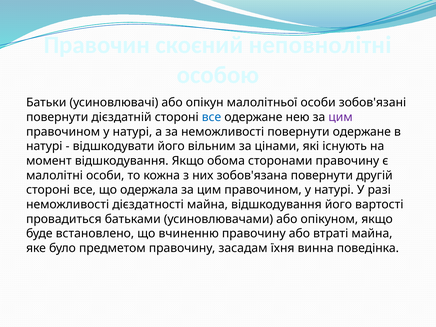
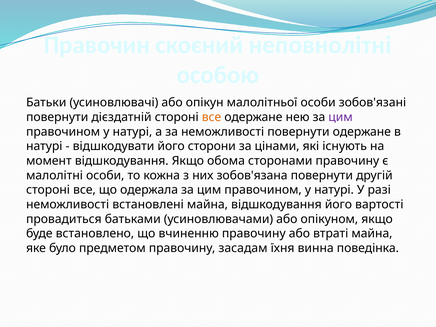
все colour: blue -> orange (212, 117)
вільним: вільним -> сторони (212, 146)
дієздатності: дієздатності -> встановлені (148, 204)
